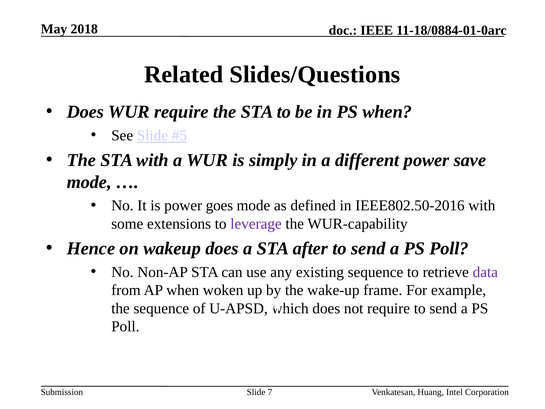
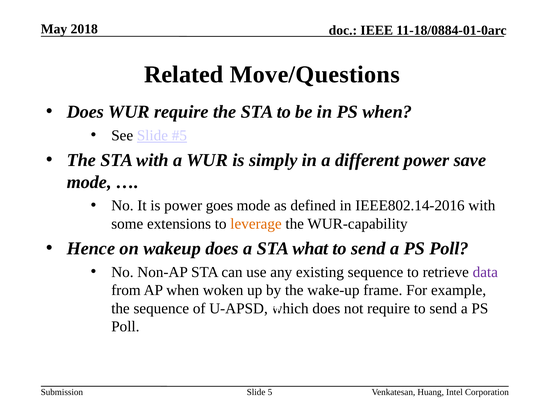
Slides/Questions: Slides/Questions -> Move/Questions (315, 74)
IEEE802.50-2016: IEEE802.50-2016 -> IEEE802.14-2016 (410, 205)
leverage colour: purple -> orange (256, 224)
after: after -> what (310, 248)
7: 7 -> 5 (270, 392)
